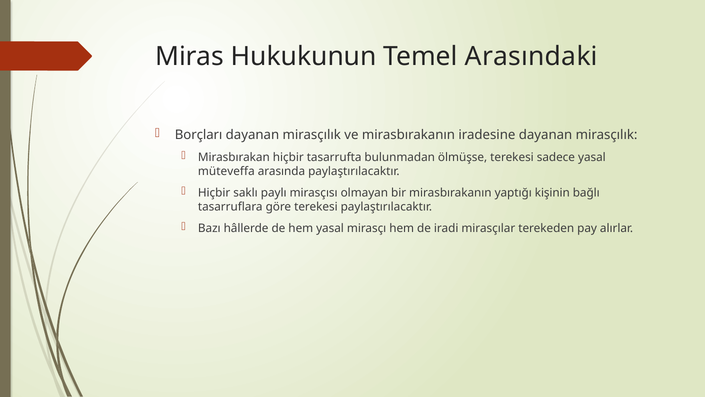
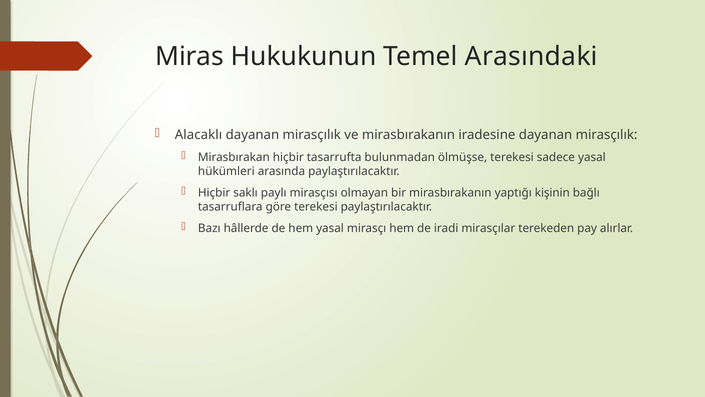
Borçları: Borçları -> Alacaklı (199, 135)
müteveffa: müteveffa -> hükümleri (226, 171)
